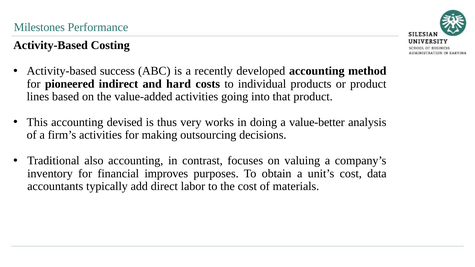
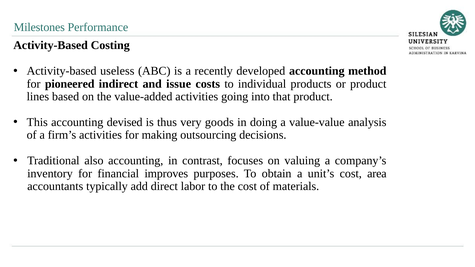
success: success -> useless (117, 71)
hard: hard -> issue (179, 84)
works: works -> goods (219, 122)
value-better: value-better -> value-value (317, 122)
data: data -> area (377, 174)
